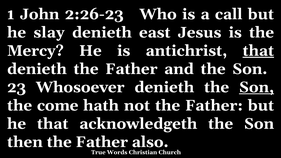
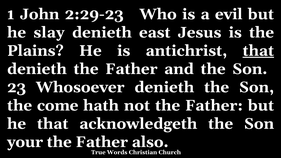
2:26-23: 2:26-23 -> 2:29-23 (94, 14)
call: call -> evil (229, 14)
Mercy: Mercy -> Plains (35, 51)
Son underline: present -> none (257, 87)
then: then -> your (25, 142)
